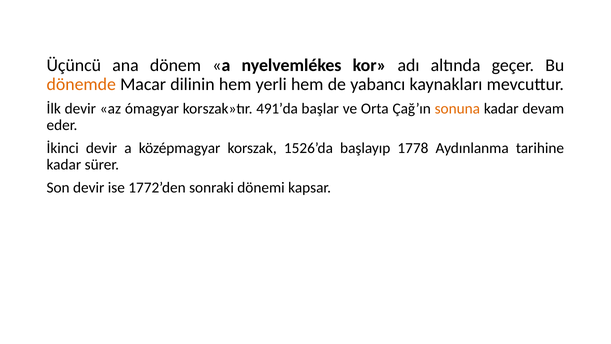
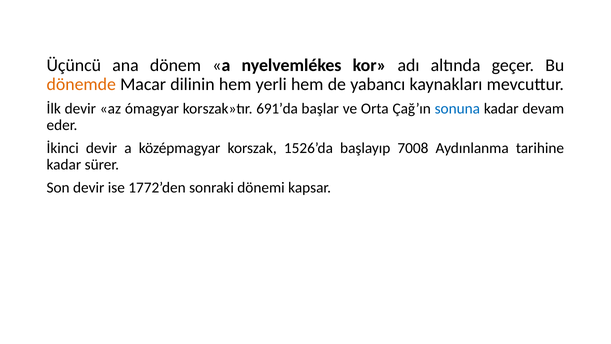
491’da: 491’da -> 691’da (277, 109)
sonuna colour: orange -> blue (457, 109)
1778: 1778 -> 7008 (413, 148)
